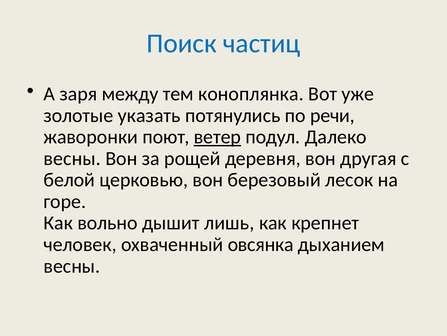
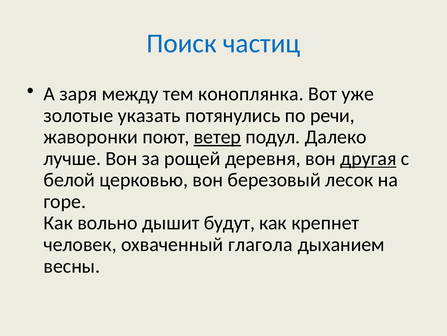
весны: весны -> лучше (72, 158)
другая underline: none -> present (368, 158)
лишь: лишь -> будут (229, 223)
овсянка: овсянка -> глагола (260, 244)
